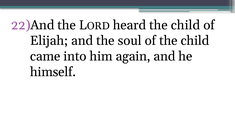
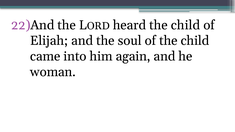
himself: himself -> woman (53, 72)
